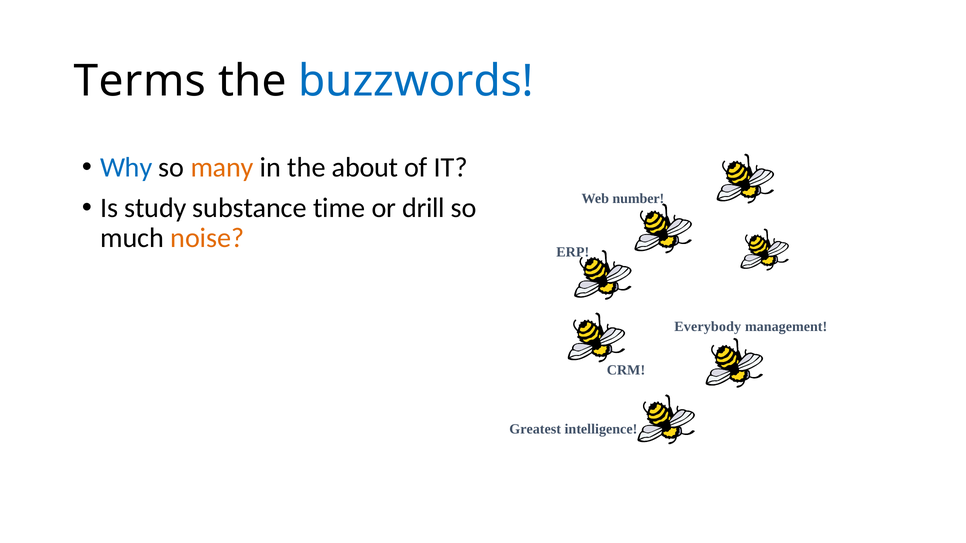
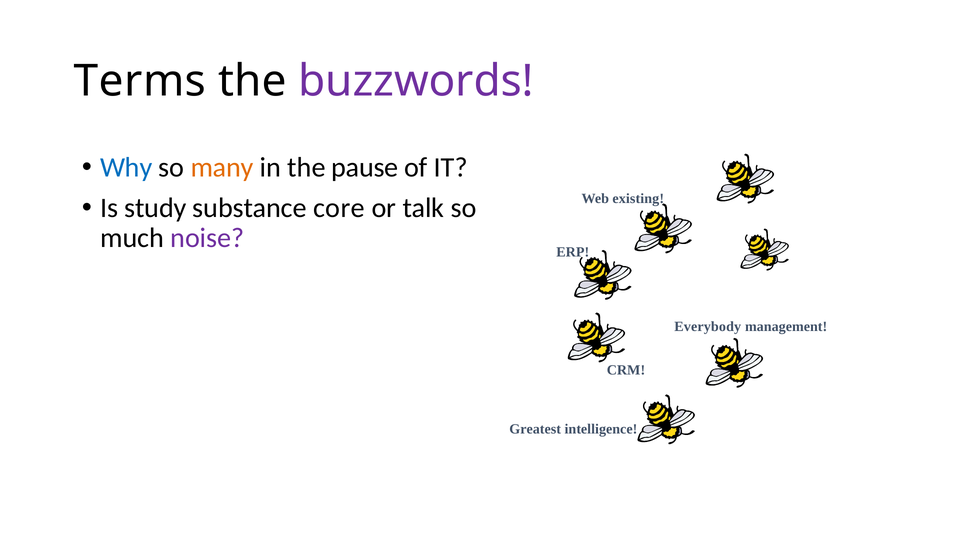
buzzwords colour: blue -> purple (416, 81)
about: about -> pause (365, 168)
number: number -> existing (638, 199)
time: time -> core (339, 208)
drill: drill -> talk (423, 208)
noise colour: orange -> purple (207, 238)
